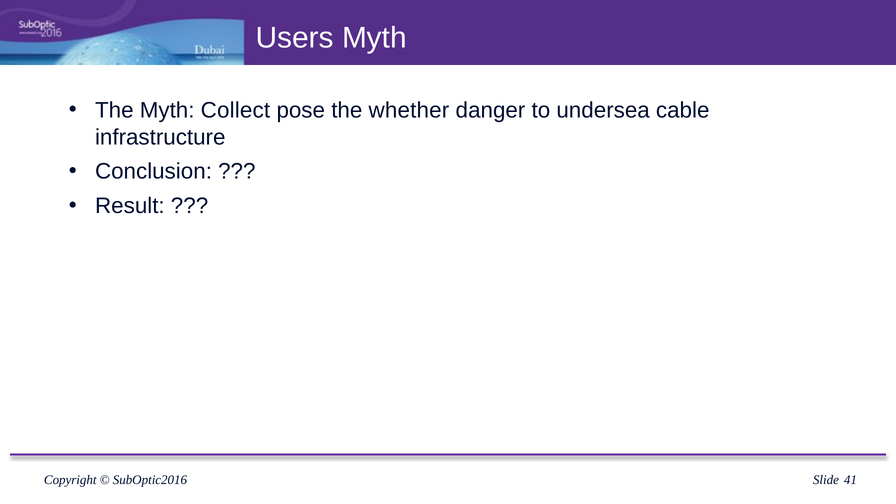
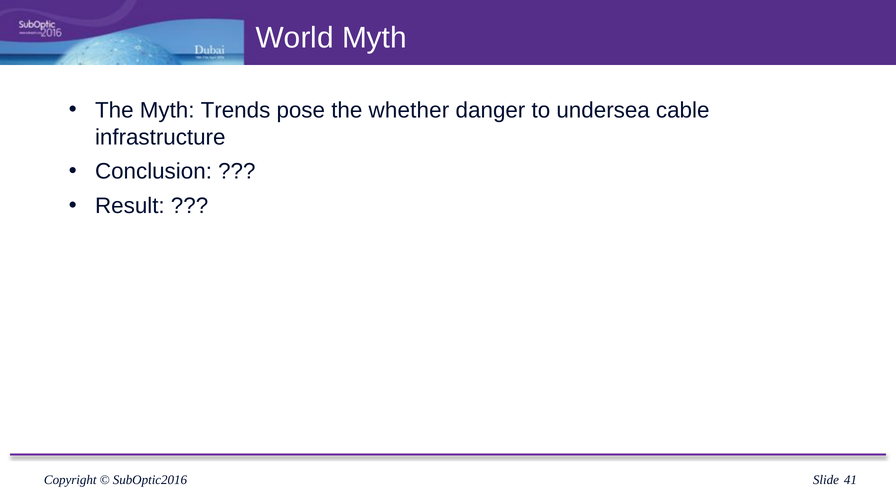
Users: Users -> World (295, 38)
Collect: Collect -> Trends (236, 110)
